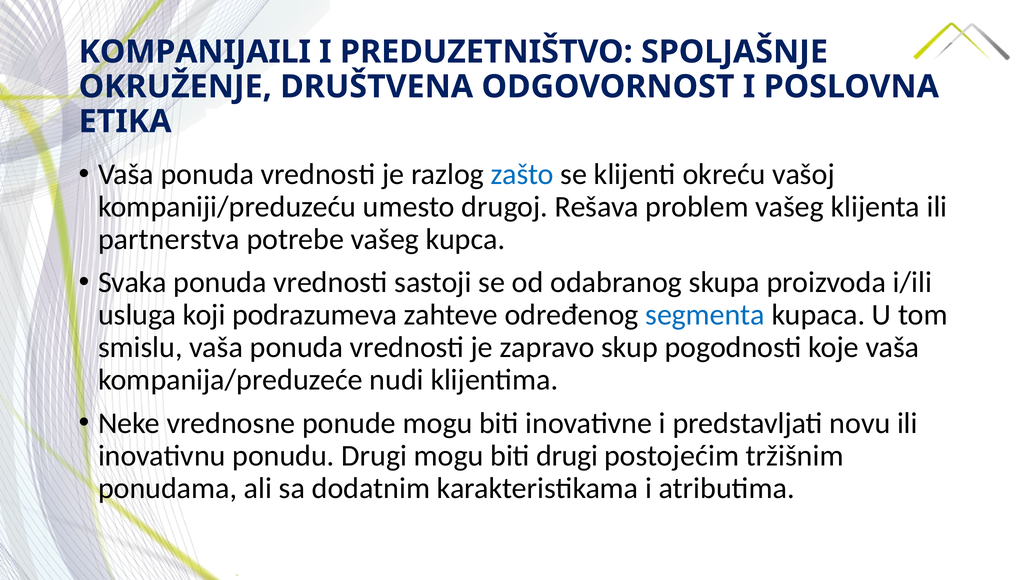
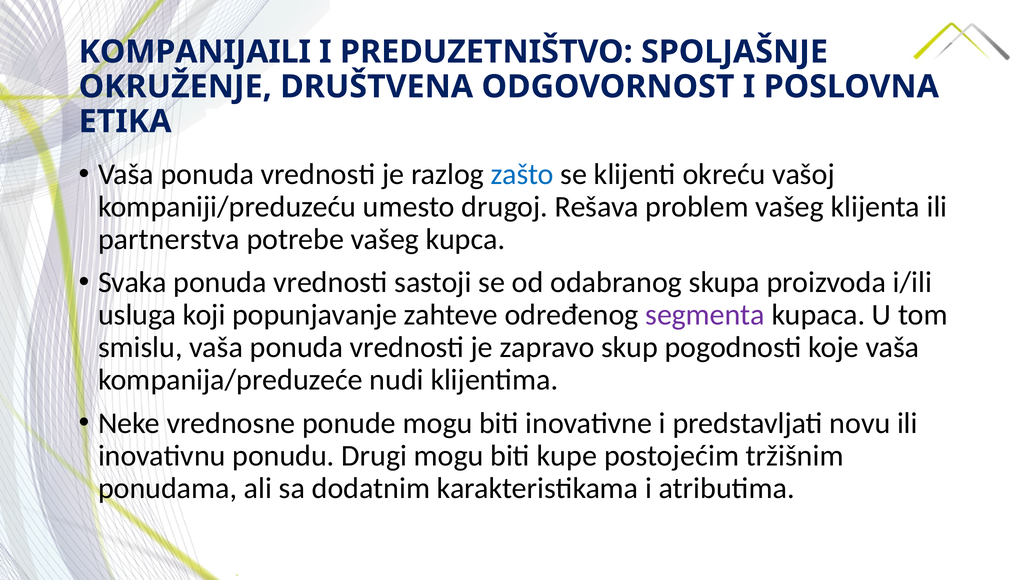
podrazumeva: podrazumeva -> popunjavanje (315, 315)
segmenta colour: blue -> purple (705, 315)
biti drugi: drugi -> kupe (567, 456)
